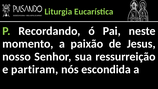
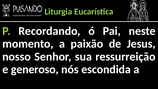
partiram: partiram -> generoso (35, 69)
